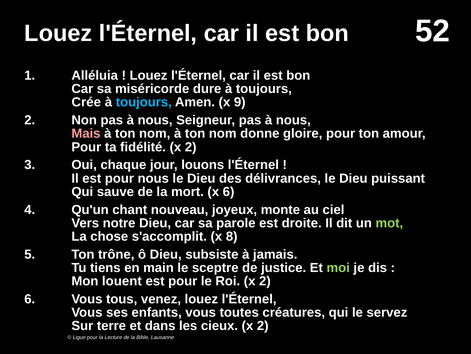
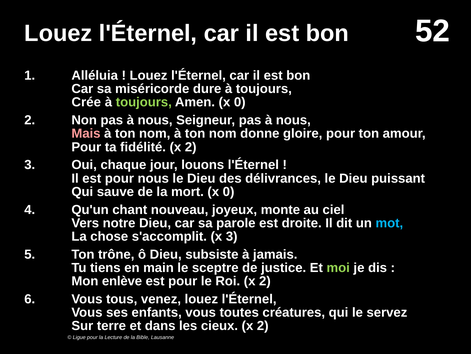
toujours colour: light blue -> light green (144, 102)
Amen x 9: 9 -> 0 (240, 102)
mort x 6: 6 -> 0 (229, 191)
mot colour: light green -> light blue (389, 223)
x 8: 8 -> 3 (232, 236)
louent: louent -> enlève (122, 281)
